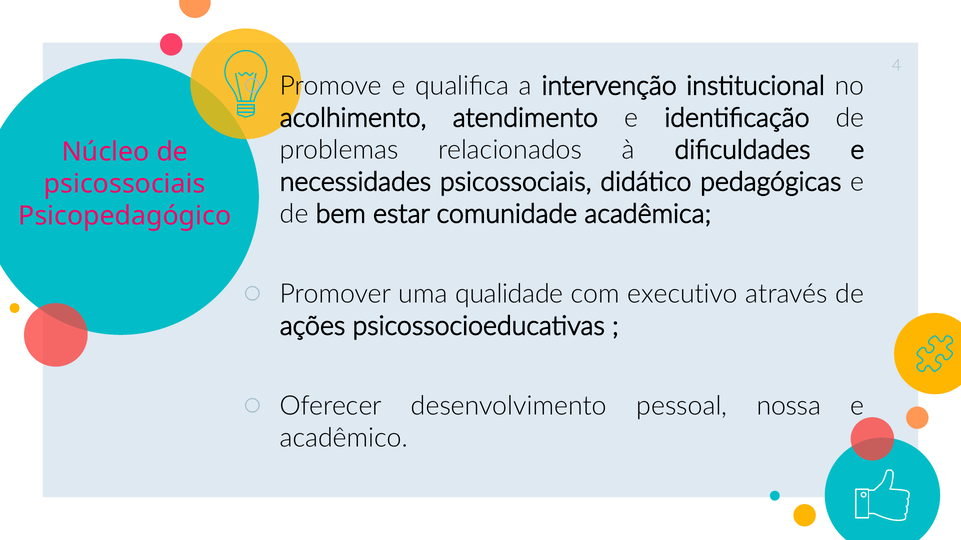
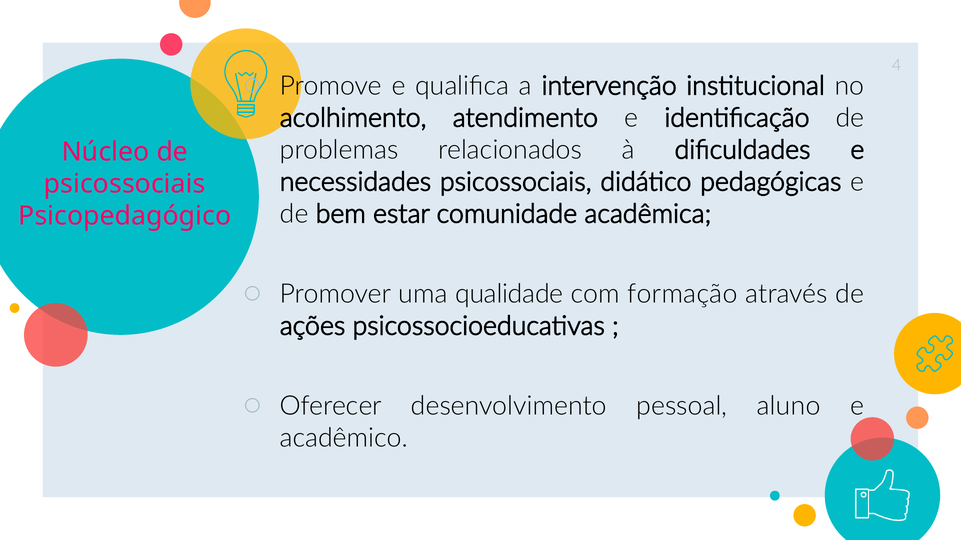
executivo: executivo -> formação (682, 294)
nossa: nossa -> aluno (789, 406)
